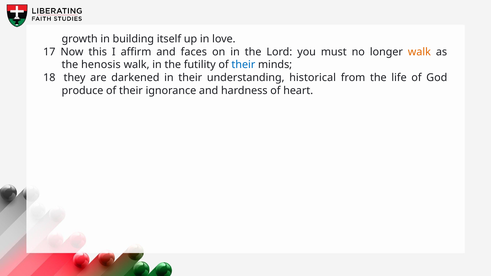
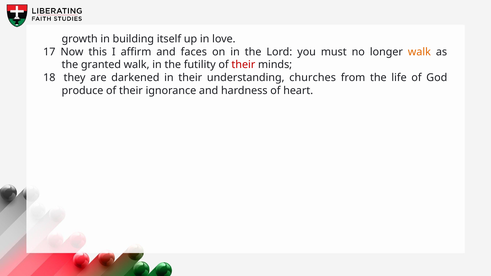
henosis: henosis -> granted (101, 65)
their colour: blue -> red (243, 65)
historical: historical -> churches (313, 78)
